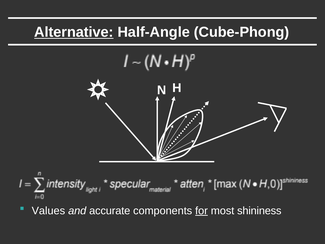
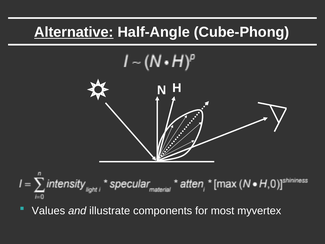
accurate: accurate -> illustrate (110, 210)
for underline: present -> none (201, 210)
shininess: shininess -> myvertex (259, 210)
